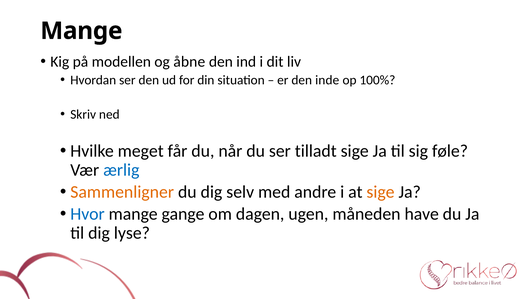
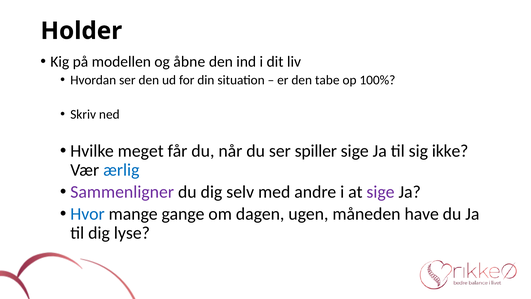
Mange: Mange -> Holder (81, 31)
inde: inde -> tabe (327, 80)
tilladt: tilladt -> spiller (316, 151)
føle: føle -> ikke (450, 151)
Sammenligner colour: orange -> purple (122, 192)
sige colour: orange -> purple (381, 192)
